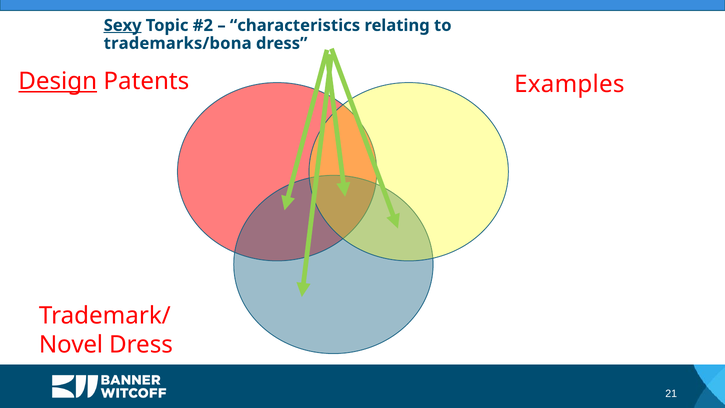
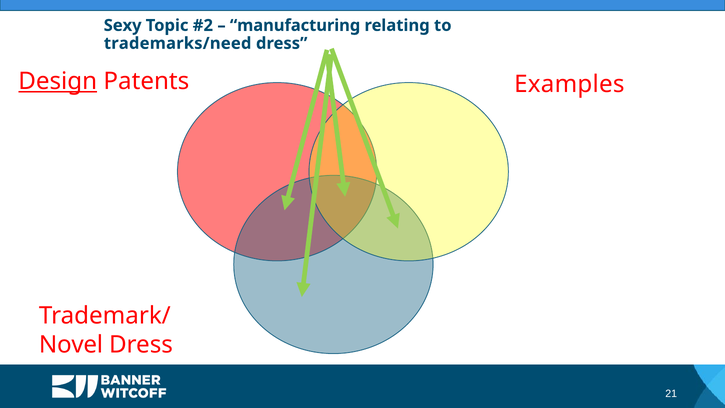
Sexy underline: present -> none (123, 25)
characteristics: characteristics -> manufacturing (295, 25)
trademarks/bona: trademarks/bona -> trademarks/need (178, 43)
